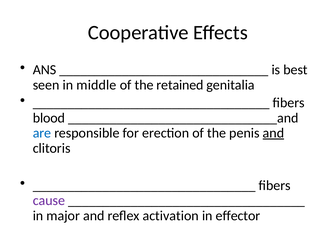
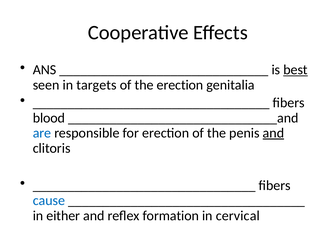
best underline: none -> present (295, 70)
middle: middle -> targets (96, 85)
the retained: retained -> erection (180, 85)
cause colour: purple -> blue (49, 201)
major: major -> either (63, 216)
activation: activation -> formation (171, 216)
effector: effector -> cervical (238, 216)
